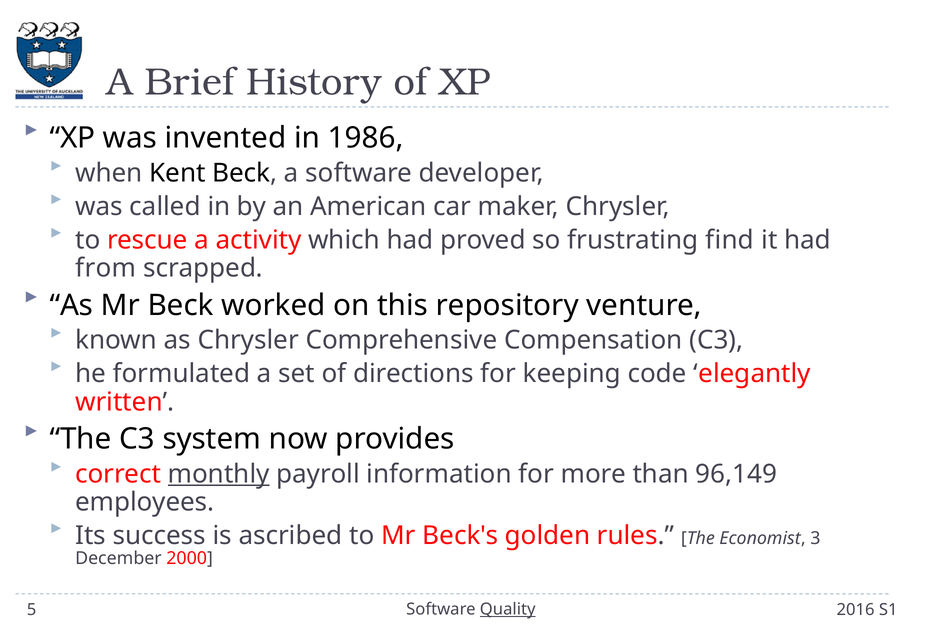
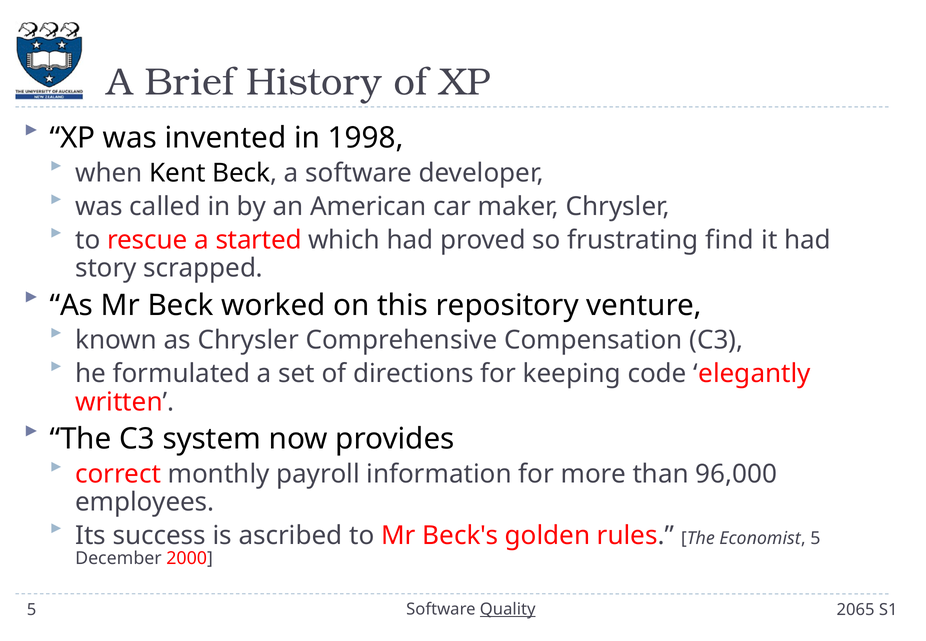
1986: 1986 -> 1998 (366, 138)
activity: activity -> started (259, 240)
from: from -> story (106, 268)
monthly underline: present -> none (219, 474)
96,149: 96,149 -> 96,000 (736, 474)
Economist 3: 3 -> 5 (815, 538)
2016: 2016 -> 2065 (856, 610)
